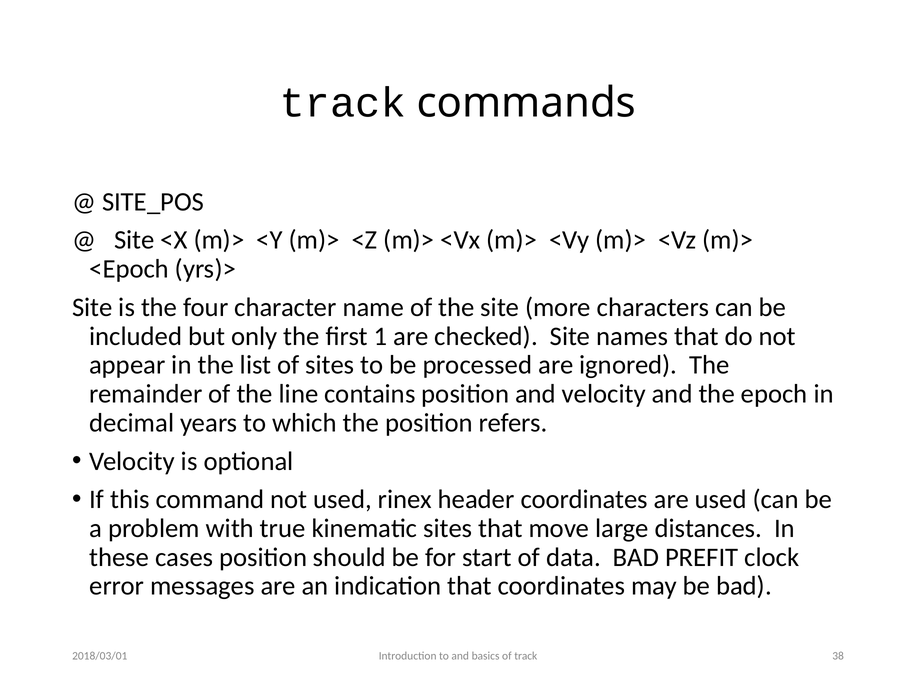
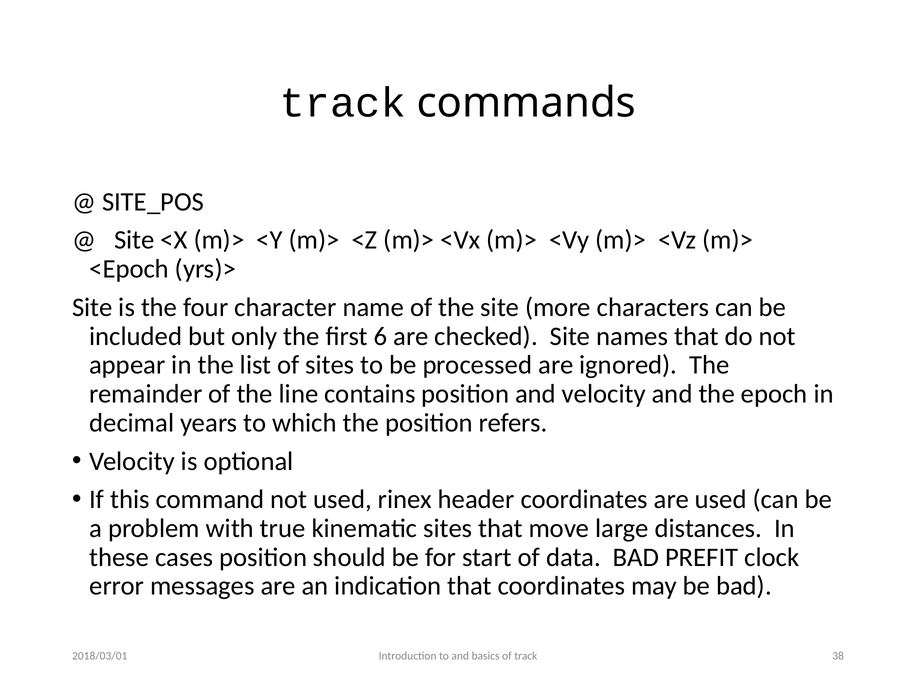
1: 1 -> 6 (381, 336)
